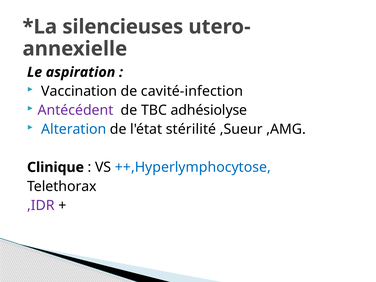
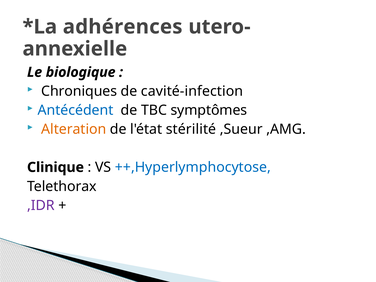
silencieuses: silencieuses -> adhérences (123, 27)
aspiration: aspiration -> biologique (81, 72)
Vaccination: Vaccination -> Chroniques (79, 91)
Antécédent colour: purple -> blue (75, 110)
adhésiolyse: adhésiolyse -> symptômes (209, 110)
Alteration colour: blue -> orange (74, 129)
